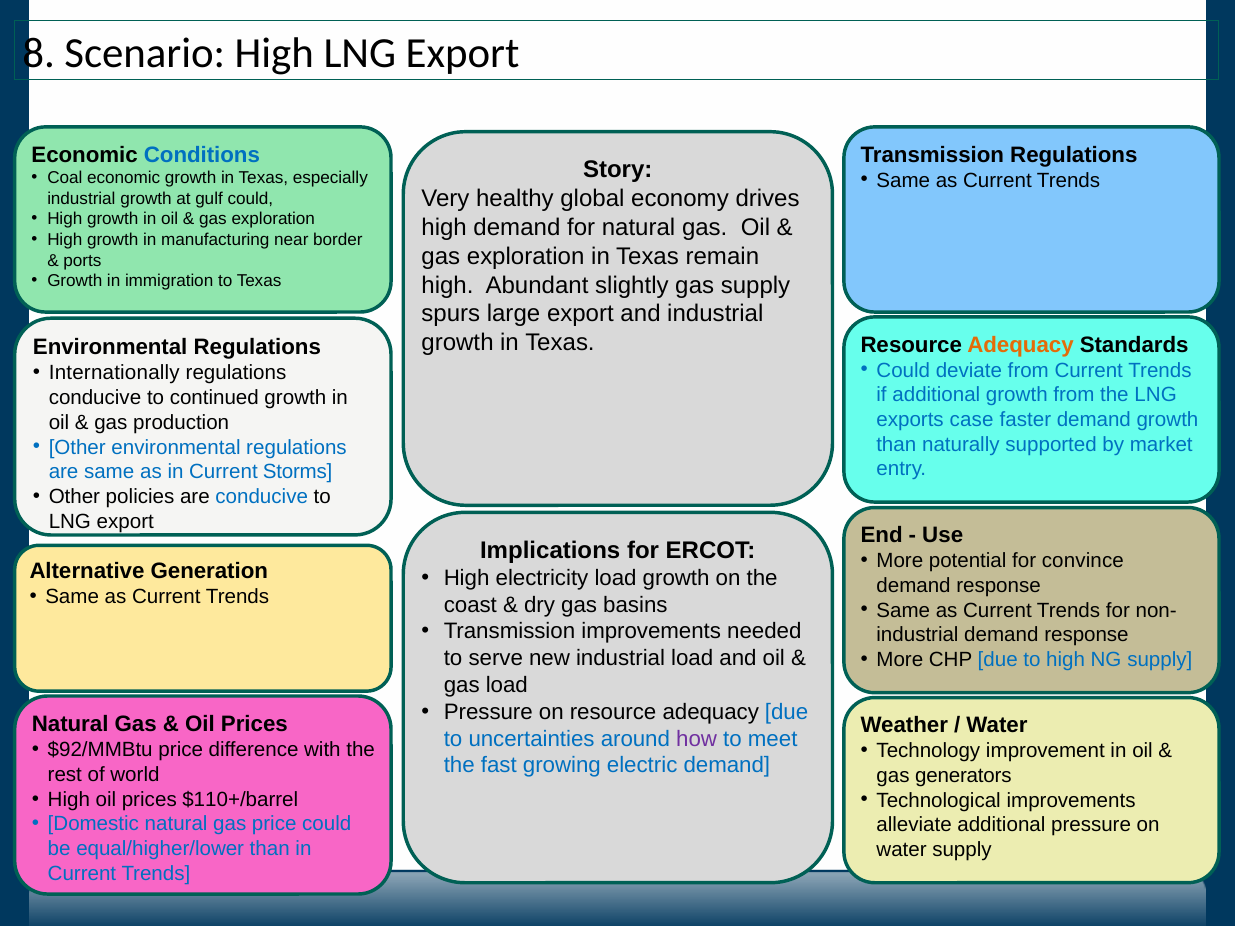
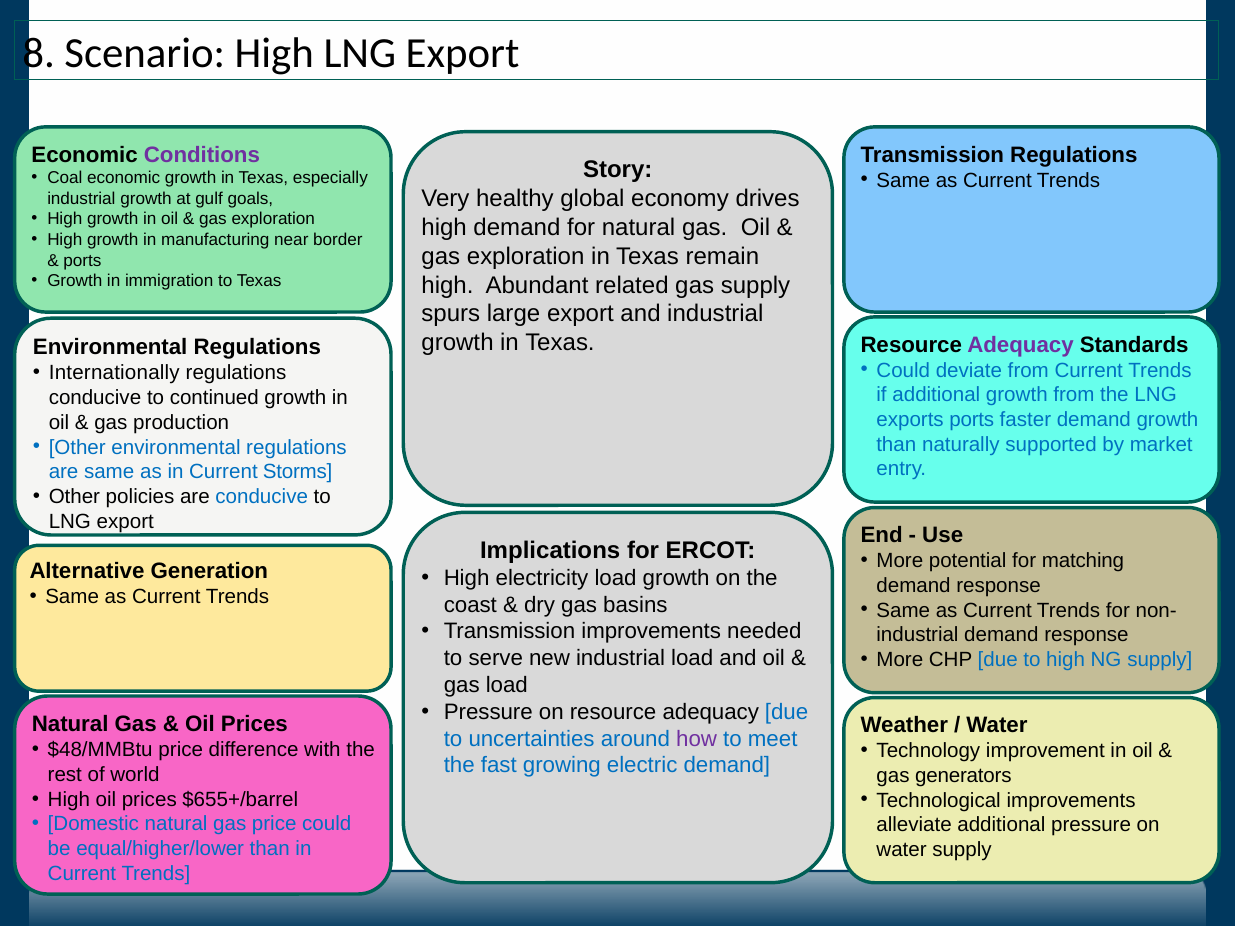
Conditions colour: blue -> purple (202, 155)
gulf could: could -> goals (250, 199)
slightly: slightly -> related (632, 285)
Adequacy colour: orange -> purple (1020, 345)
exports case: case -> ports (972, 420)
convince: convince -> matching (1083, 561)
$92/MMBtu: $92/MMBtu -> $48/MMBtu (100, 750)
$110+/barrel: $110+/barrel -> $655+/barrel (240, 800)
